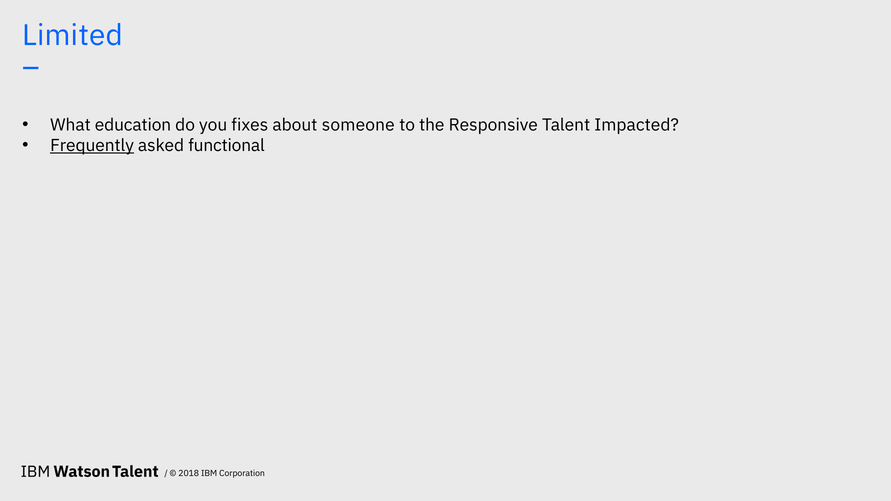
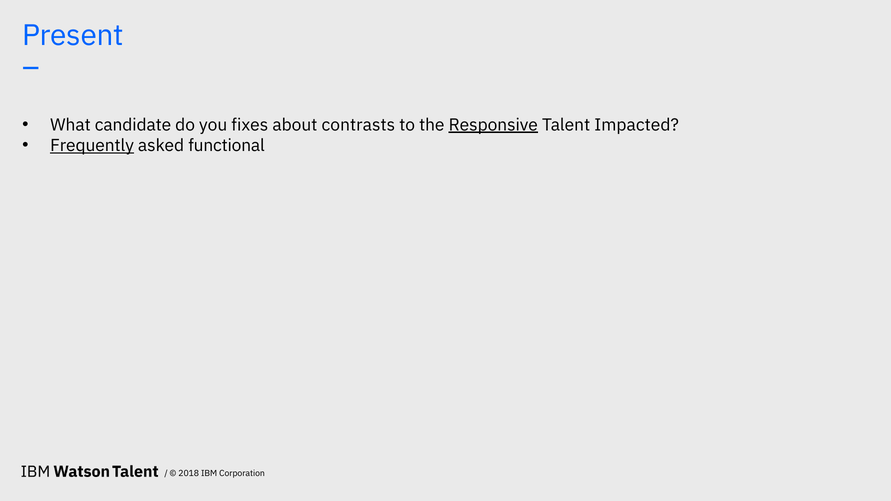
Limited: Limited -> Present (73, 35)
education: education -> candidate (133, 125)
someone: someone -> contrasts (358, 125)
Responsive underline: none -> present (493, 125)
